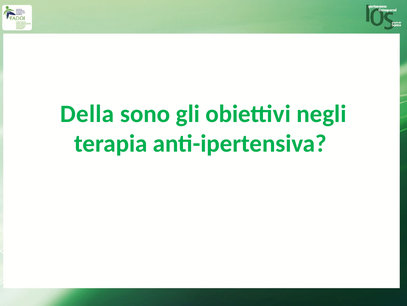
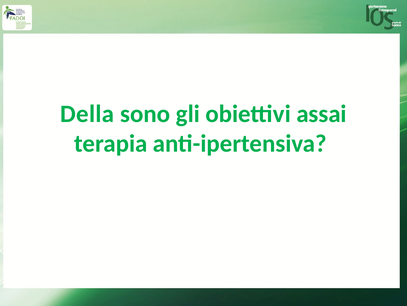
negli: negli -> assai (322, 114)
